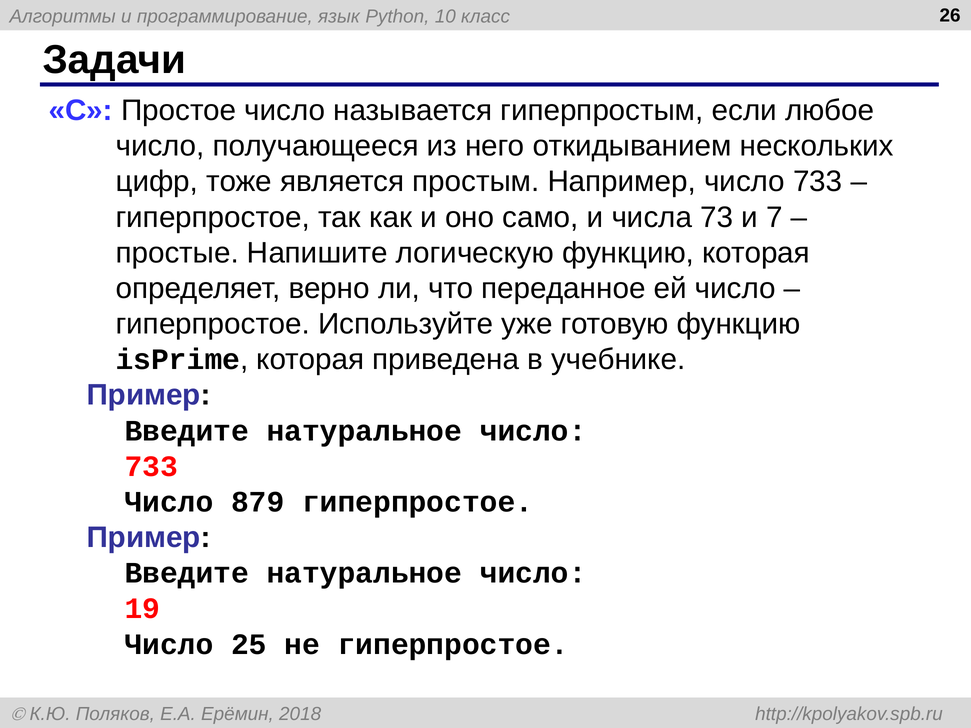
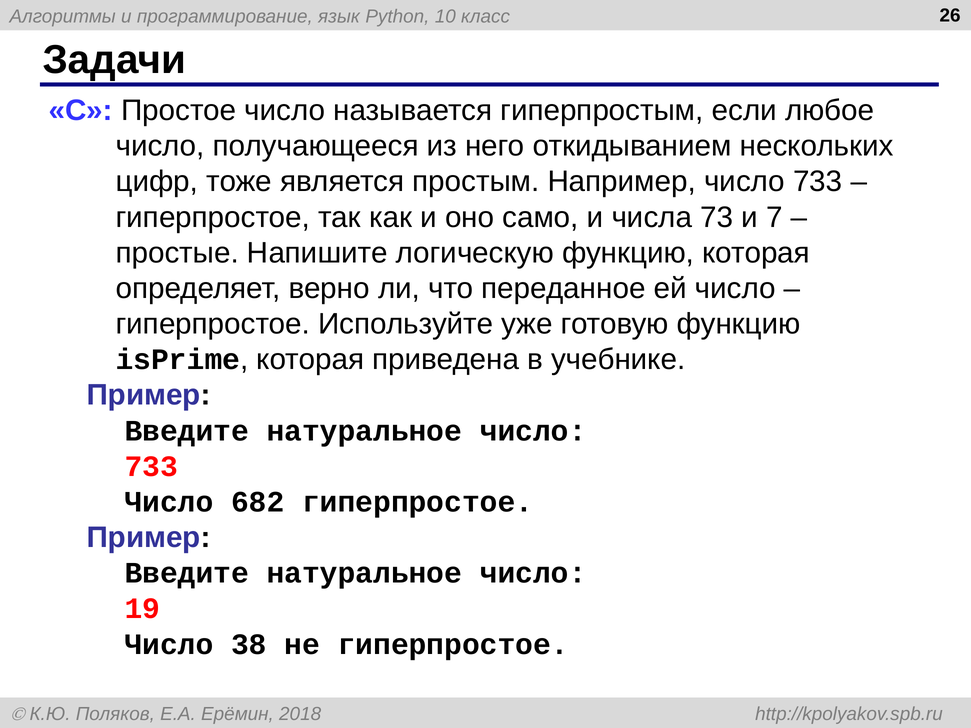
879: 879 -> 682 (258, 502)
25: 25 -> 38 (249, 644)
